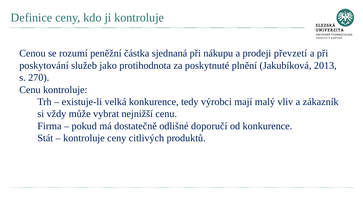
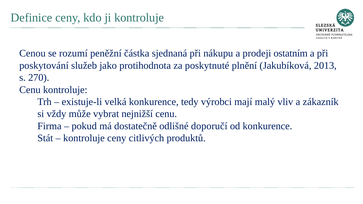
převzetí: převzetí -> ostatním (291, 53)
